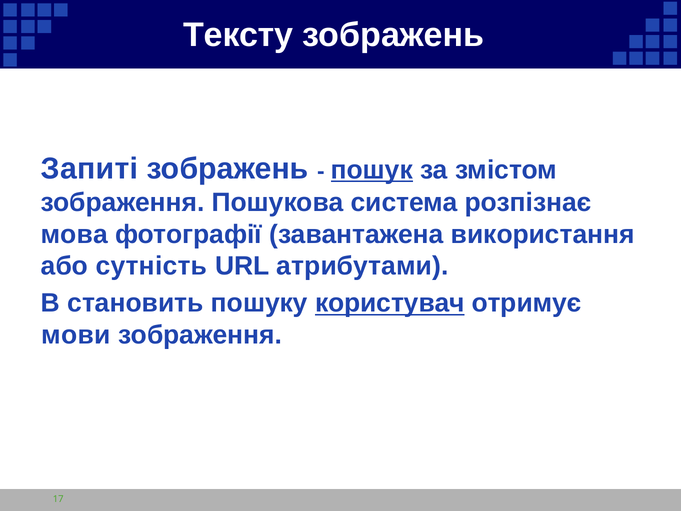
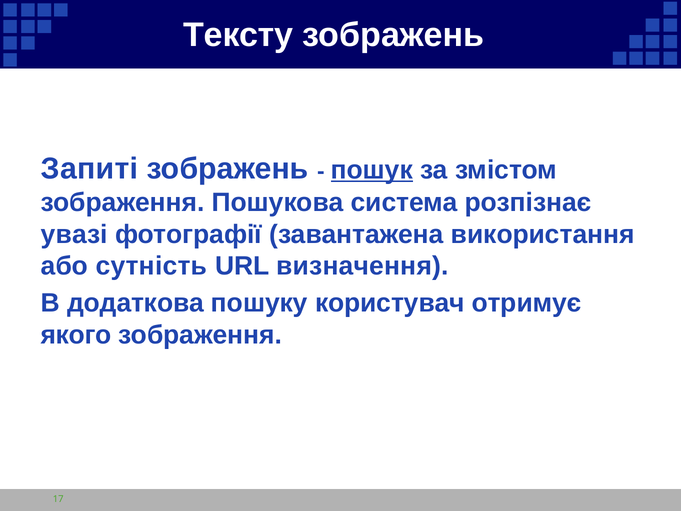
мова: мова -> увазі (74, 234)
атрибутами: атрибутами -> визначення (362, 266)
становить: становить -> додаткова (136, 303)
користувач underline: present -> none (390, 303)
мови: мови -> якого (76, 335)
